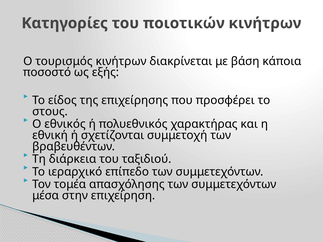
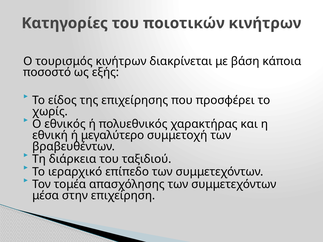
στους: στους -> χωρίς (50, 112)
σχετίζονται: σχετίζονται -> μεγαλύτερο (113, 135)
